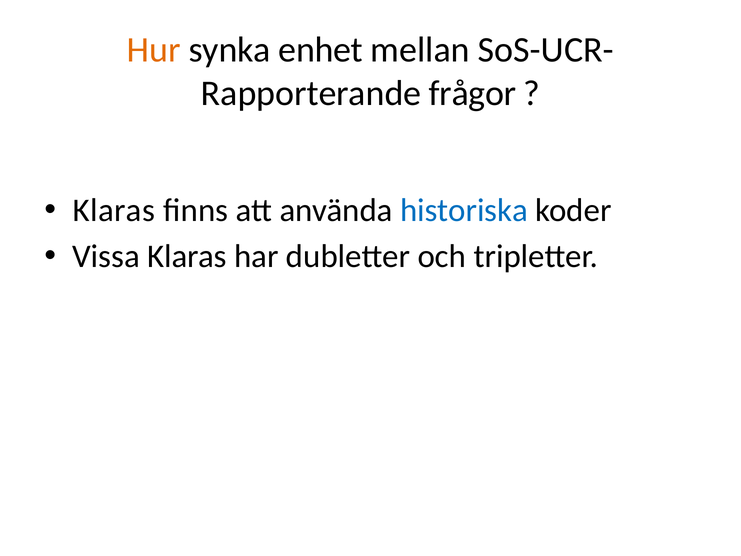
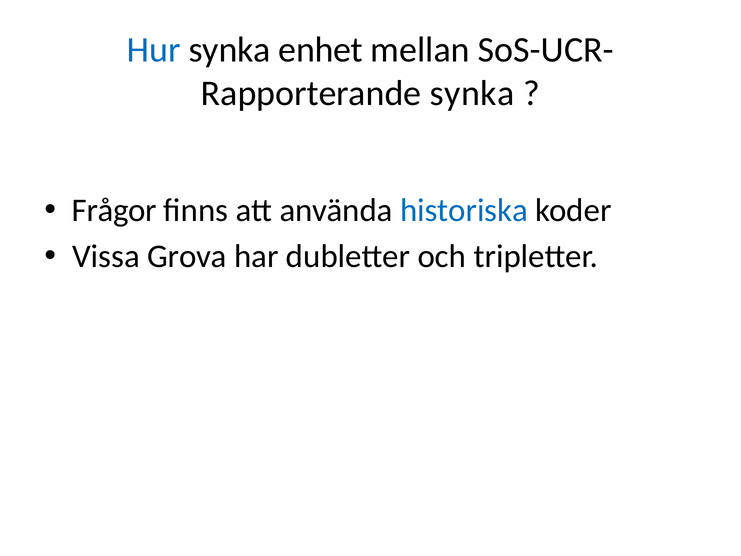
Hur colour: orange -> blue (154, 50)
frågor: frågor -> synka (472, 93)
Klaras: Klaras -> Frågor (114, 210)
Vissa Klaras: Klaras -> Grova (187, 256)
